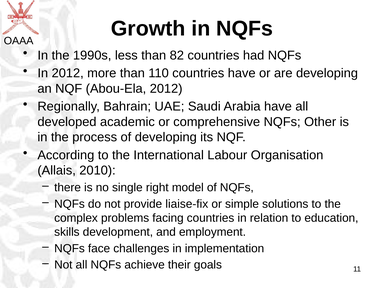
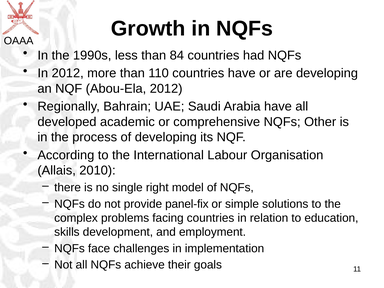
82: 82 -> 84 (177, 55)
liaise-fix: liaise-fix -> panel-fix (187, 204)
